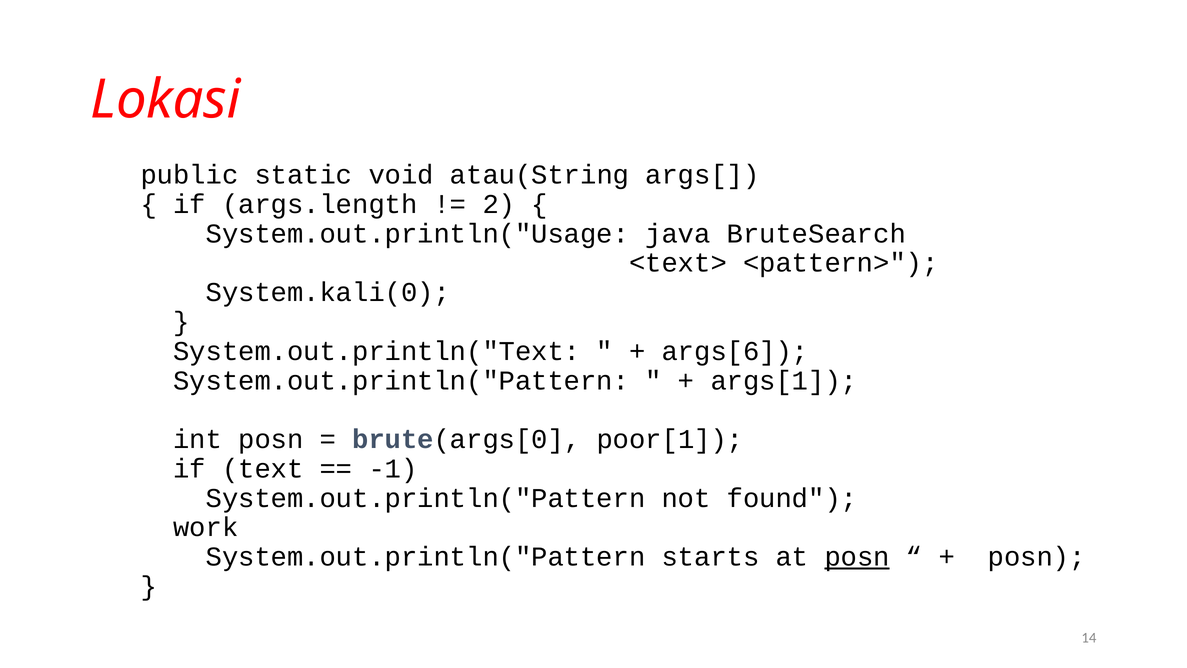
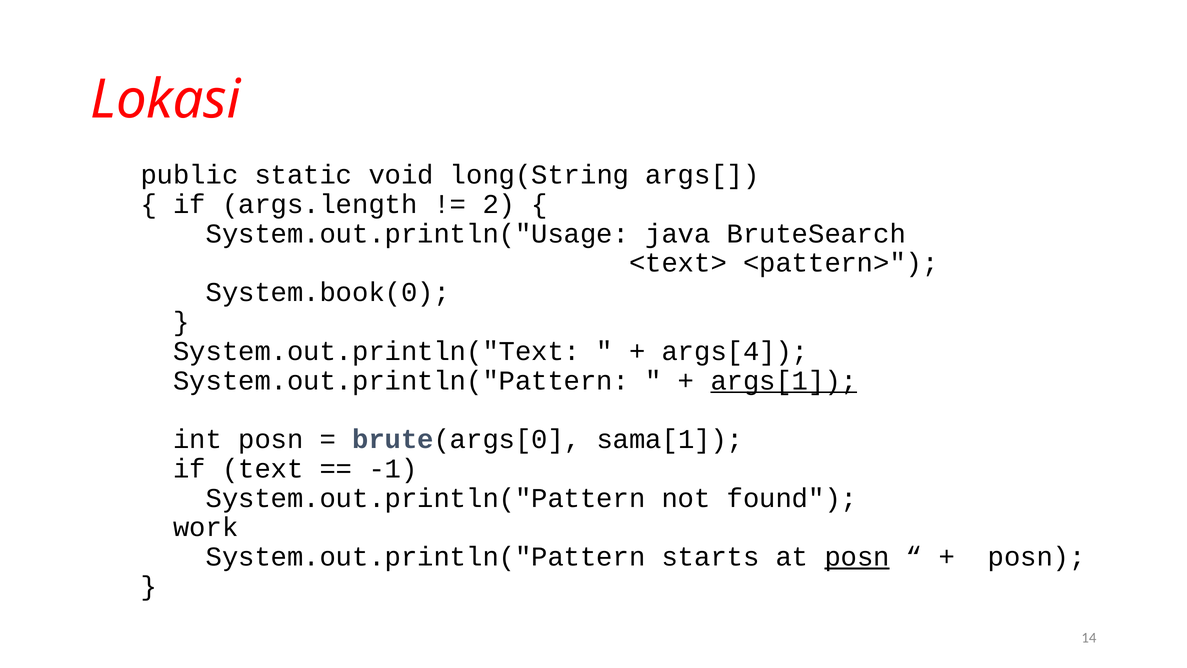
atau(String: atau(String -> long(String (540, 175)
System.kali(0: System.kali(0 -> System.book(0 (328, 292)
args[6: args[6 -> args[4 (735, 351)
args[1 underline: none -> present (784, 380)
poor[1: poor[1 -> sama[1 (670, 439)
